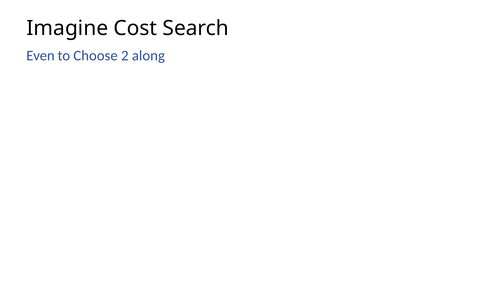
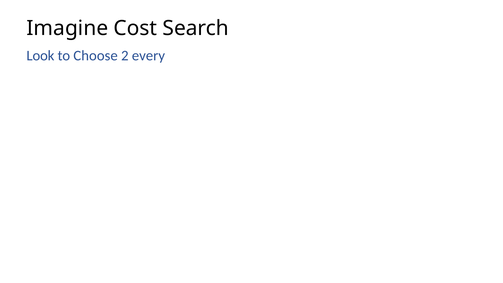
Even: Even -> Look (40, 56)
along: along -> every (148, 56)
